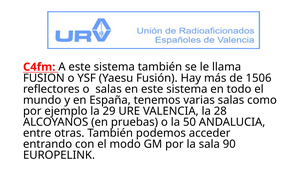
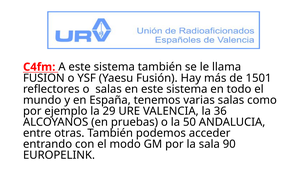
1506: 1506 -> 1501 (259, 78)
28: 28 -> 36 (220, 111)
